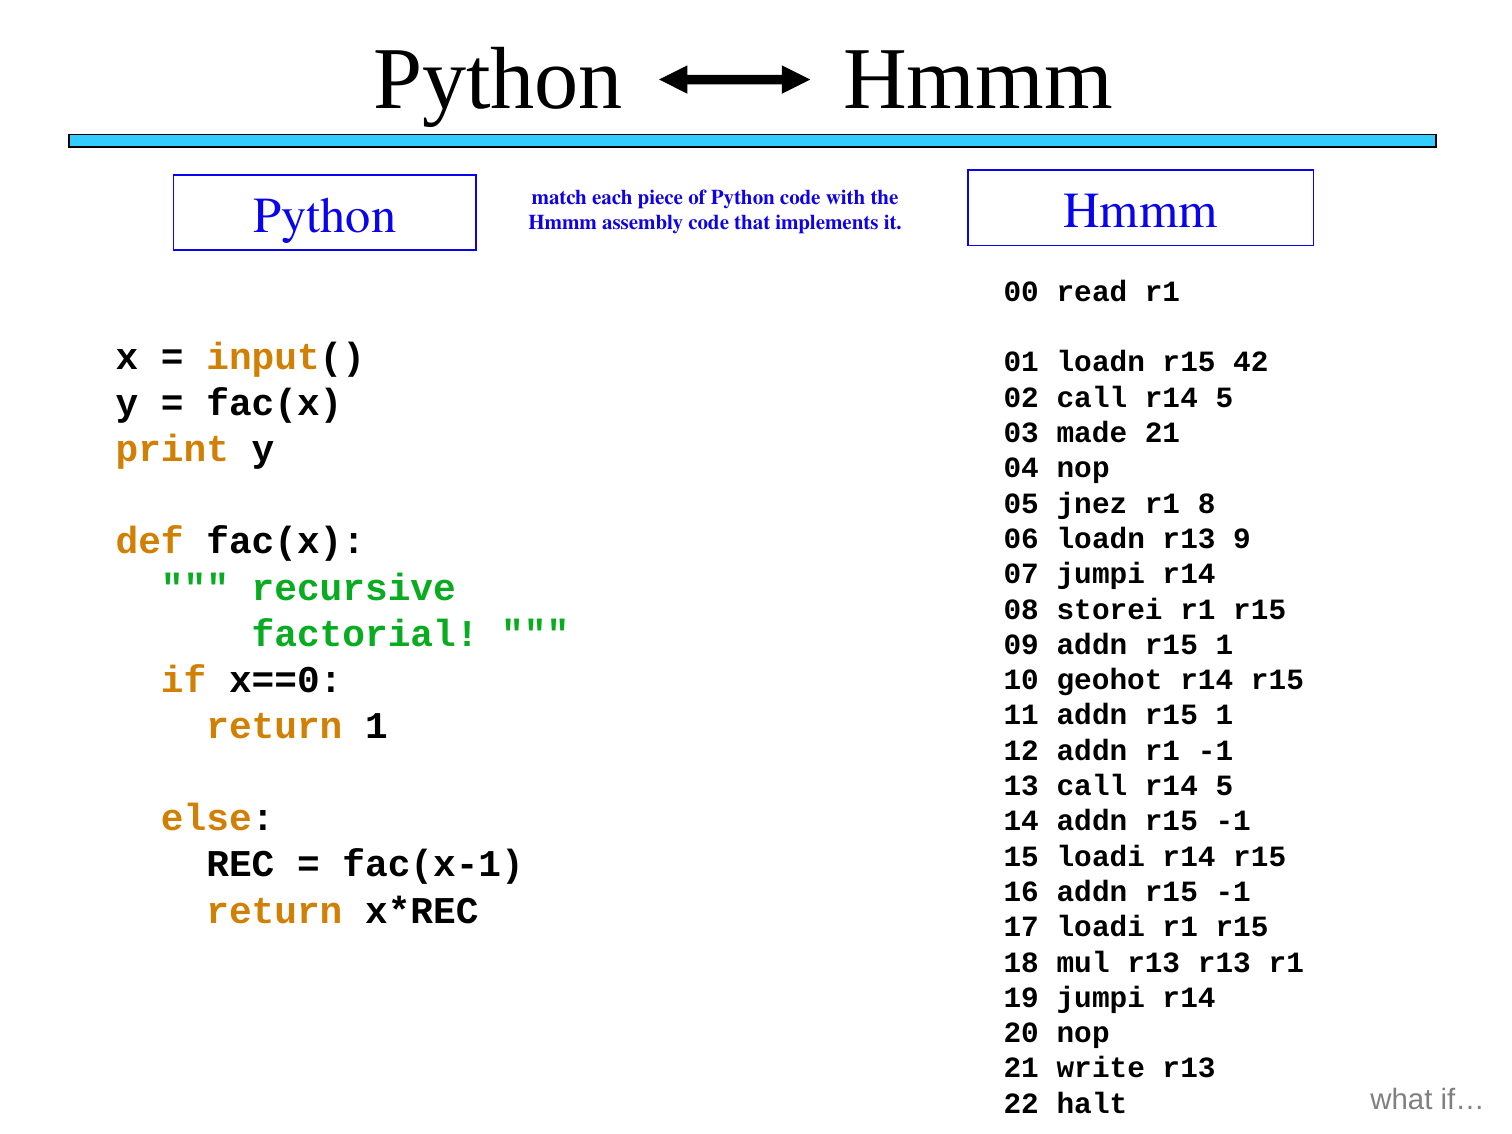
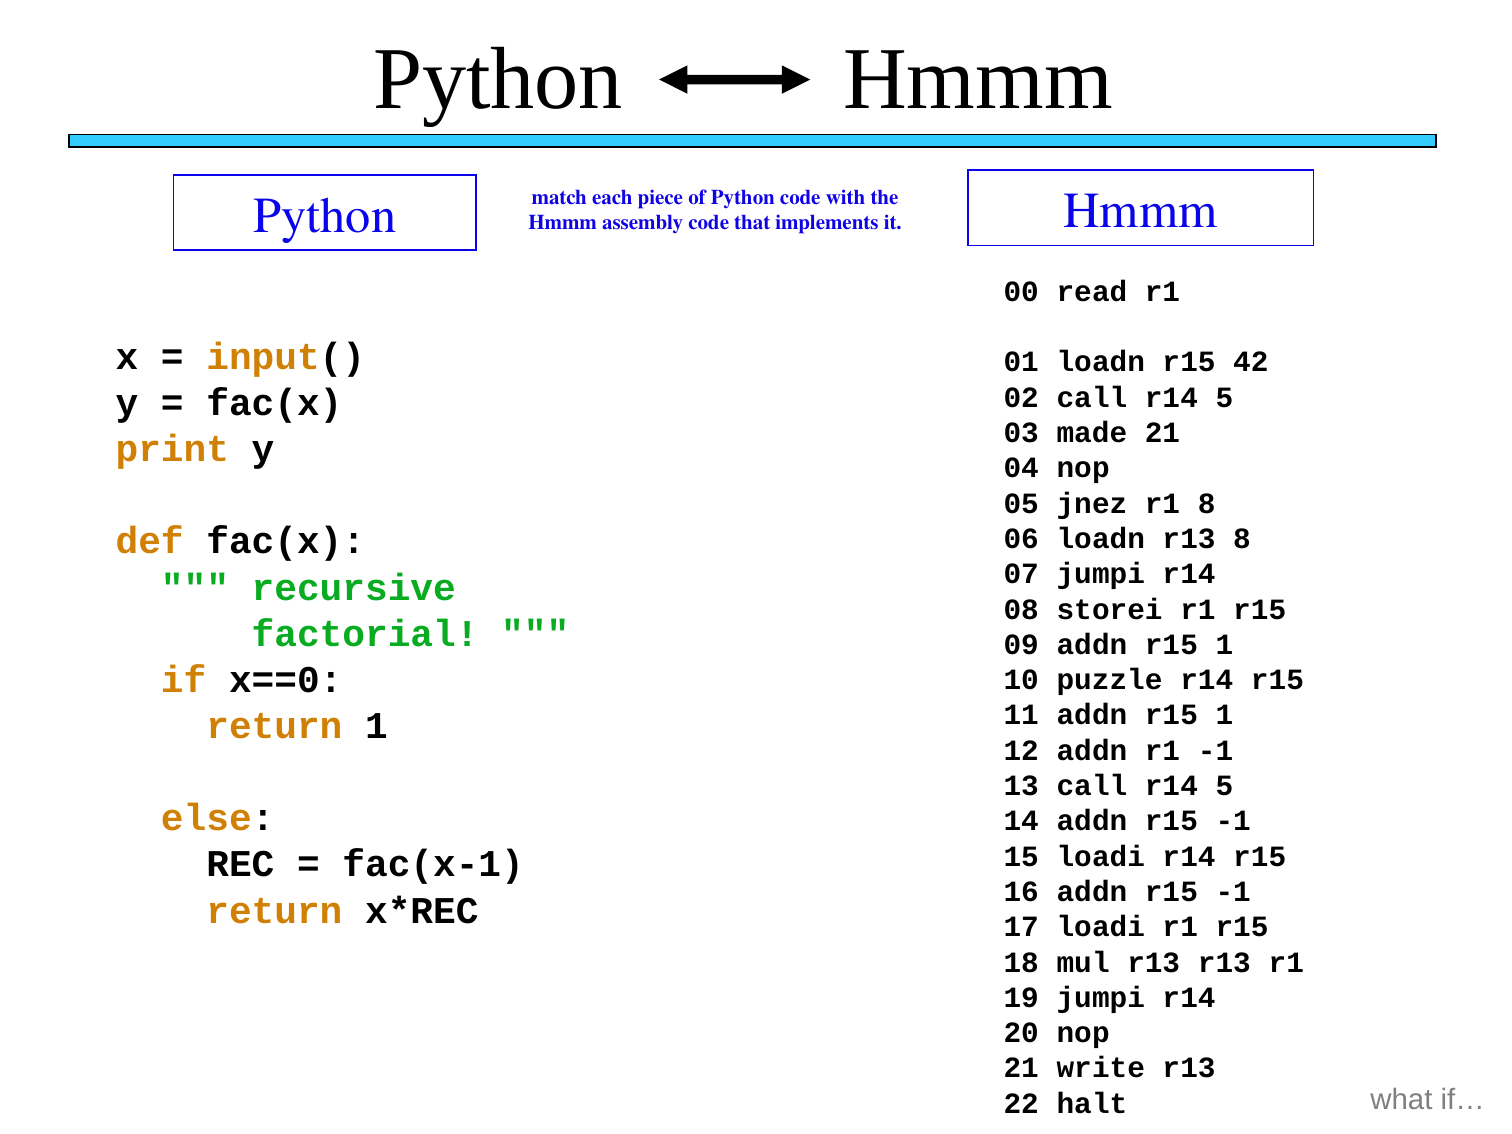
r13 9: 9 -> 8 (1242, 539)
geohot: geohot -> puzzle (1109, 680)
